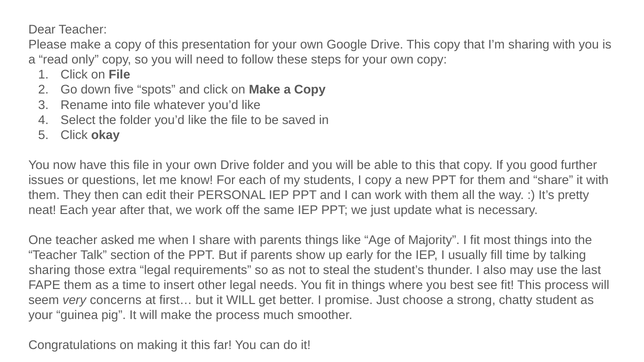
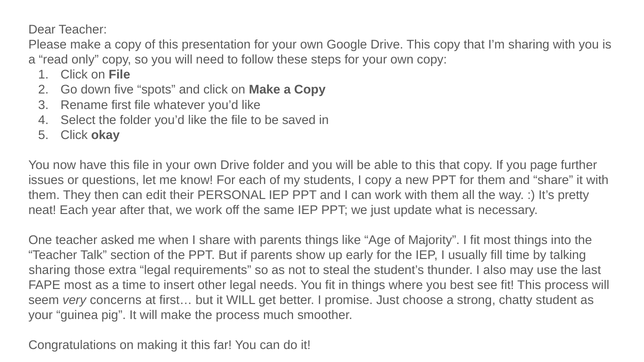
Rename into: into -> first (121, 105)
good: good -> page (544, 165)
FAPE them: them -> most (78, 285)
